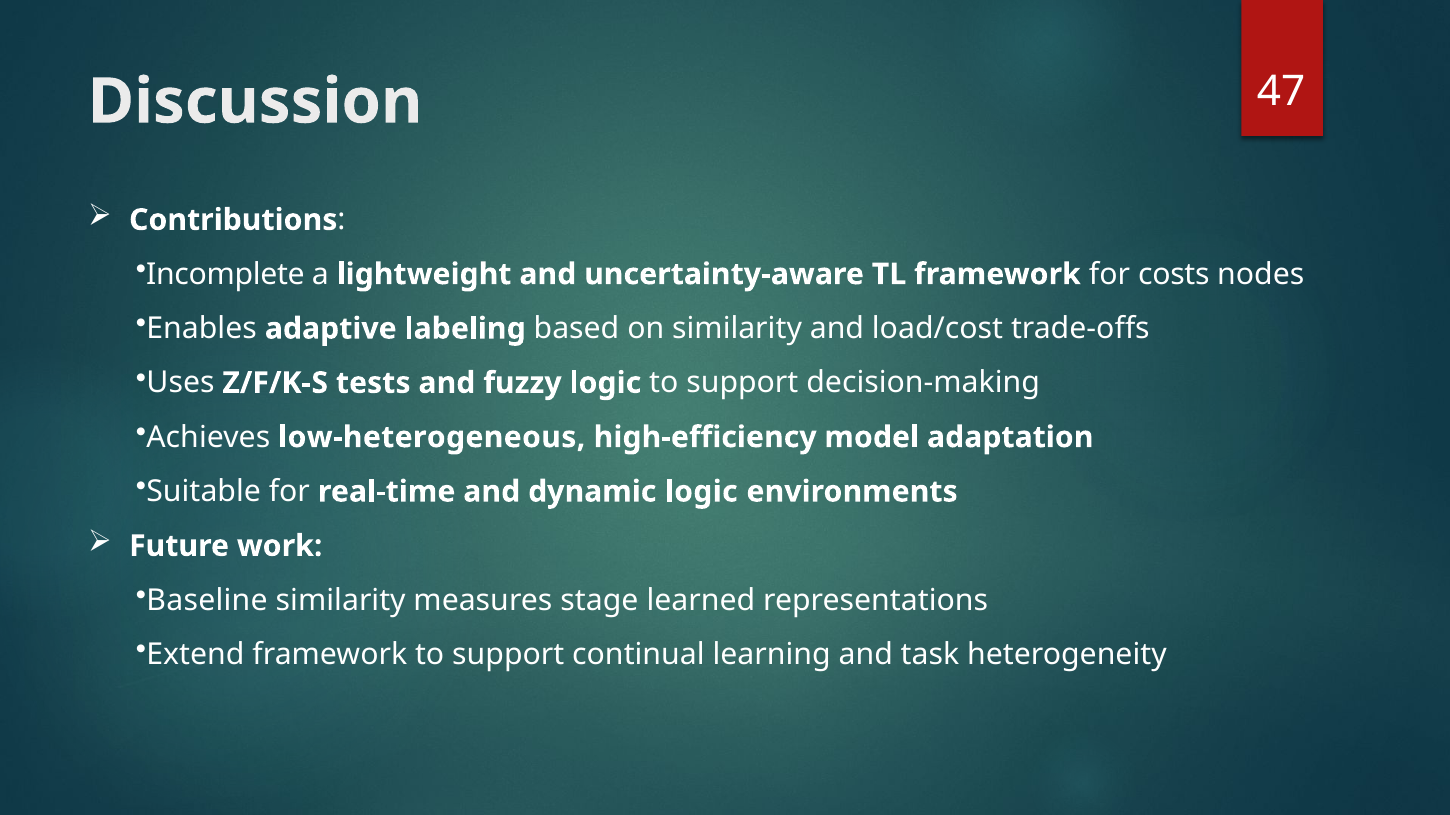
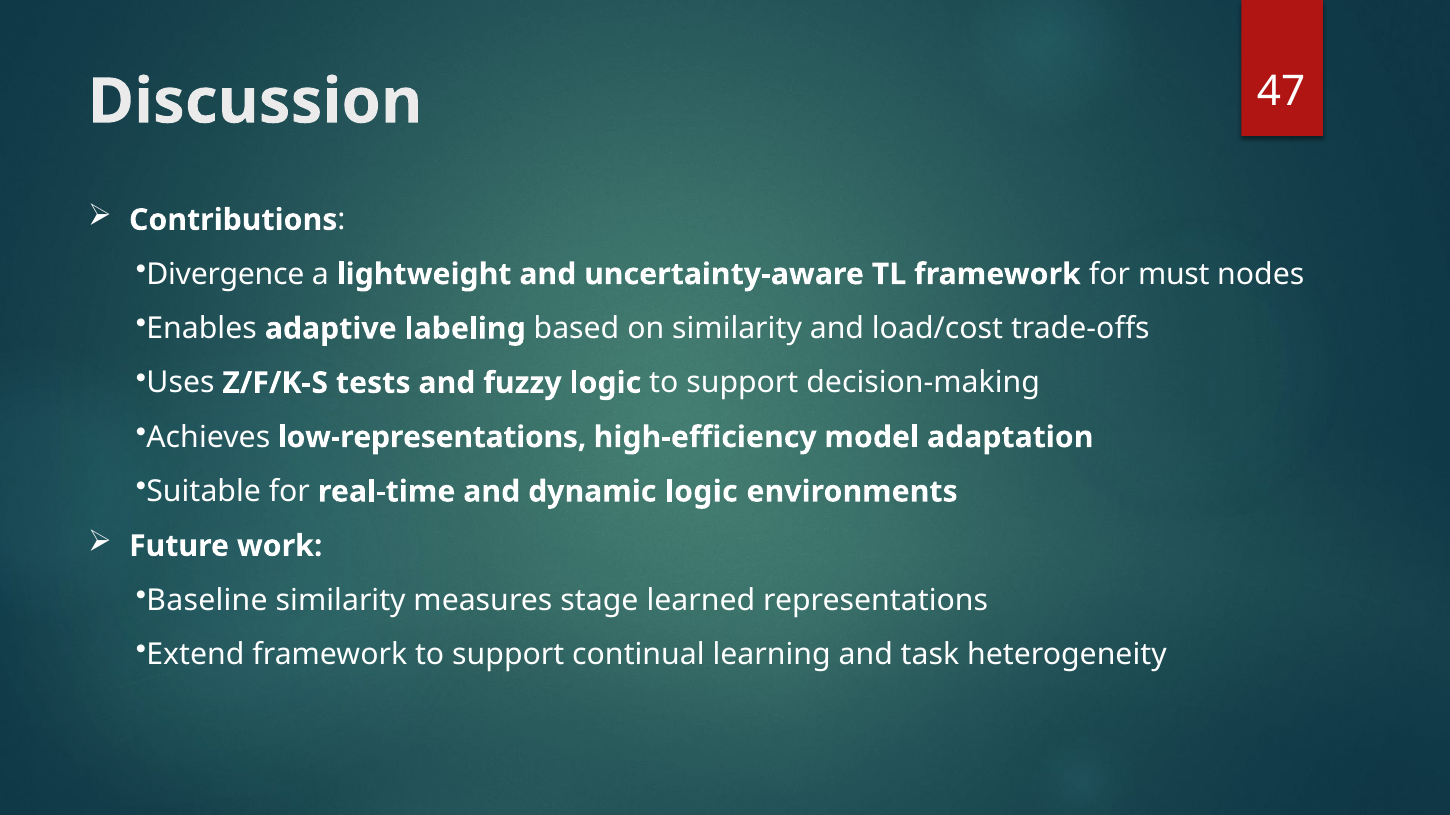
Incomplete: Incomplete -> Divergence (225, 274)
costs: costs -> must (1174, 274)
low-heterogeneous: low-heterogeneous -> low-representations (432, 438)
